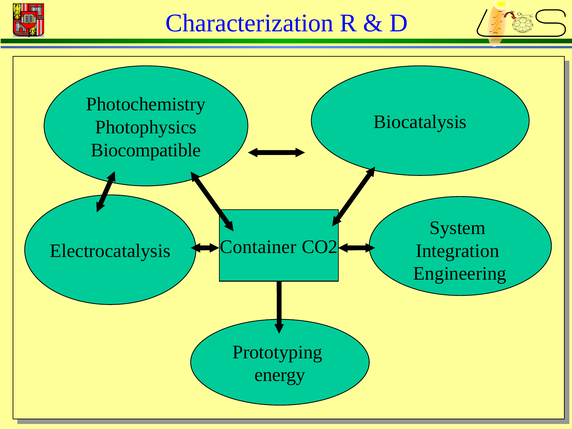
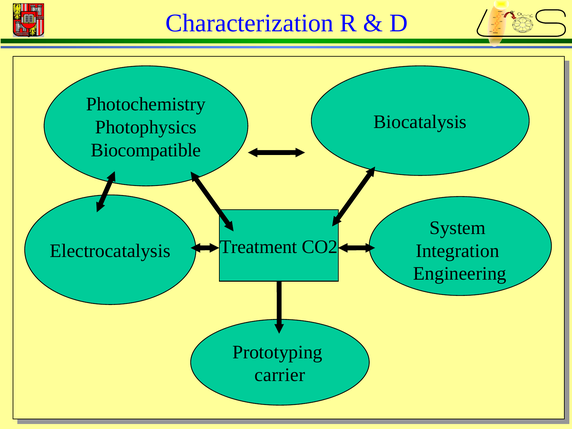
Container: Container -> Treatment (258, 247)
energy: energy -> carrier (280, 375)
